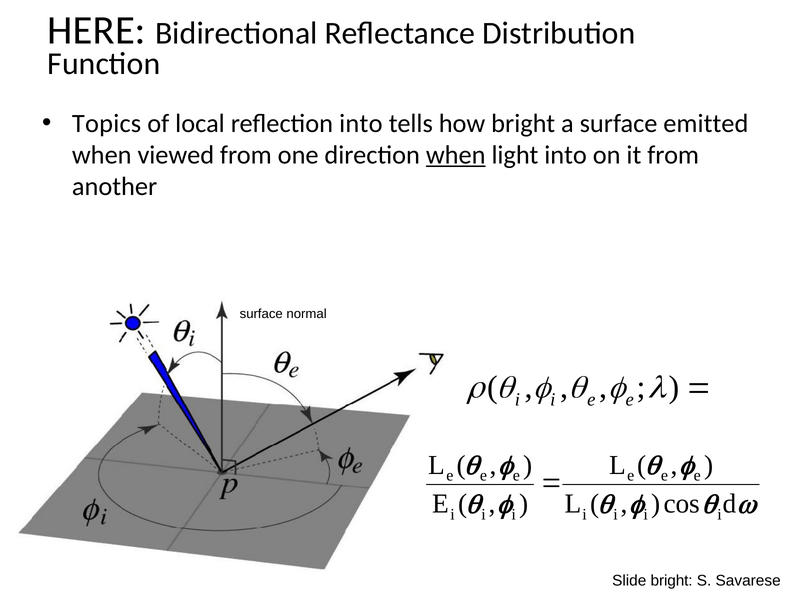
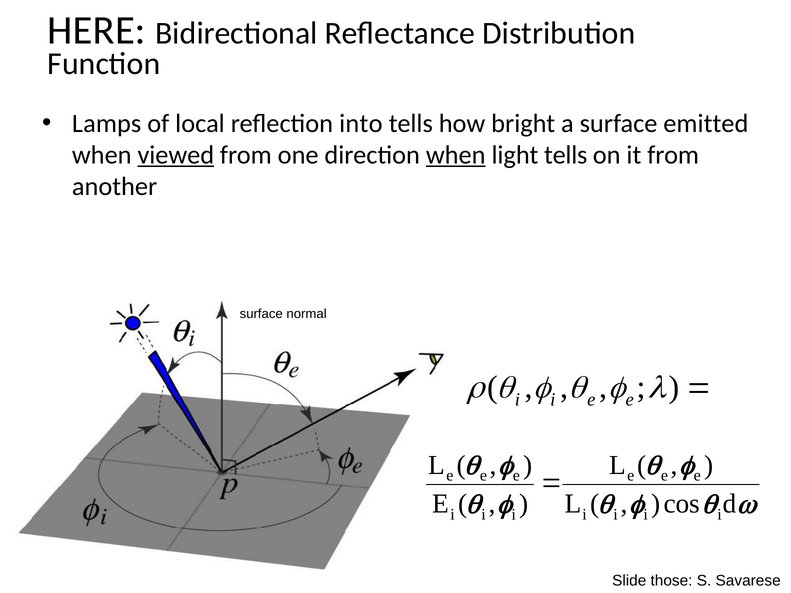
Topics: Topics -> Lamps (107, 123)
viewed underline: none -> present (176, 155)
light into: into -> tells (566, 155)
Slide bright: bright -> those (672, 581)
